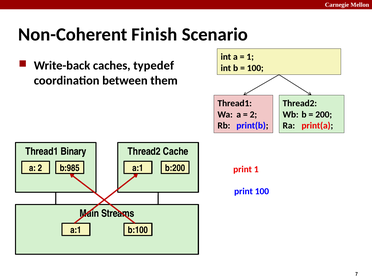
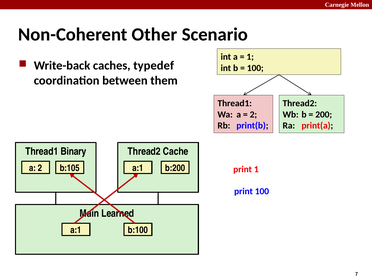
Finish: Finish -> Other (154, 35)
b:985: b:985 -> b:105 (70, 168)
Streams: Streams -> Learned (118, 213)
